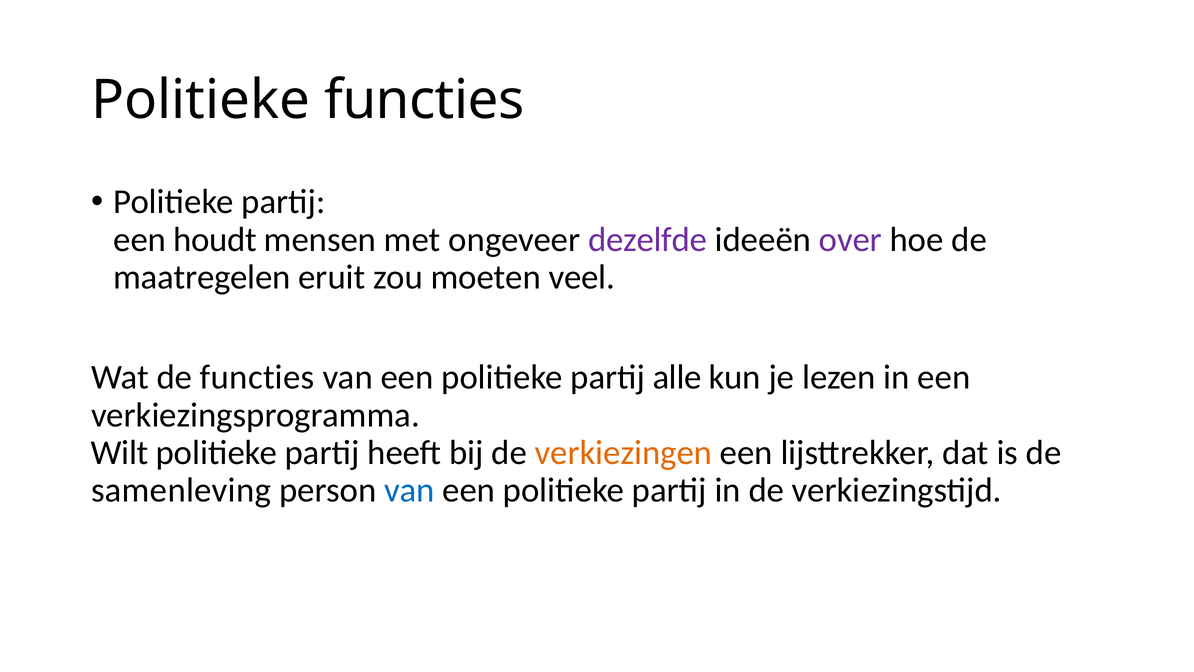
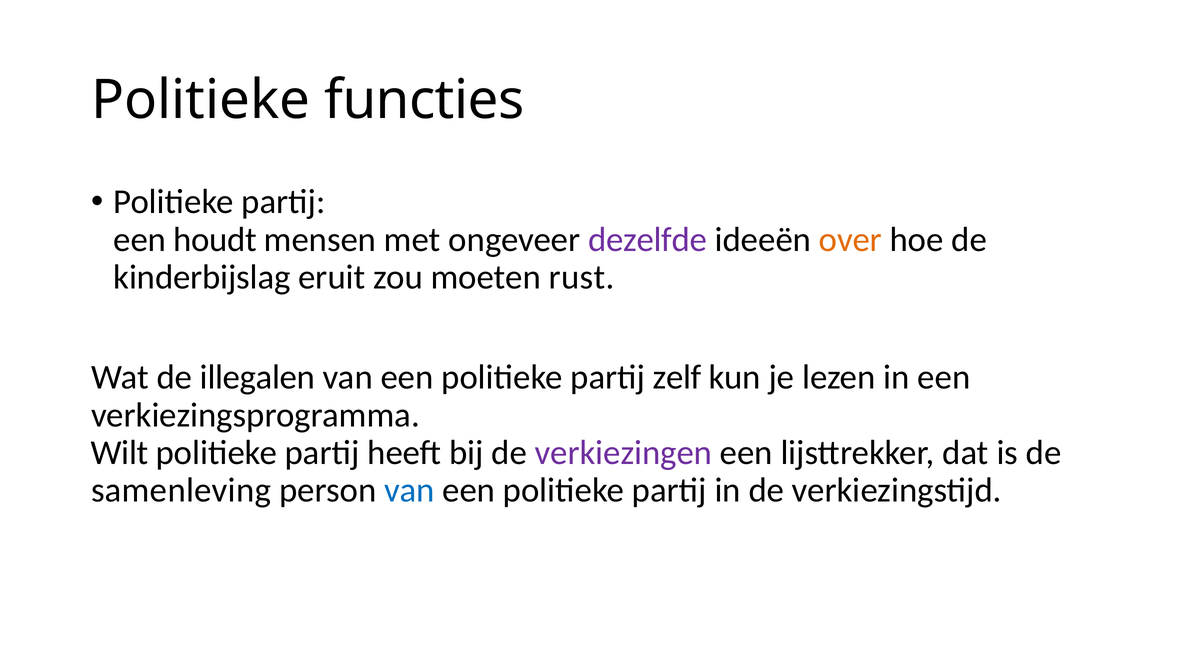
over colour: purple -> orange (850, 239)
maatregelen: maatregelen -> kinderbijslag (202, 277)
veel: veel -> rust (581, 277)
de functies: functies -> illegalen (258, 377)
alle: alle -> zelf (677, 377)
verkiezingen colour: orange -> purple (623, 452)
